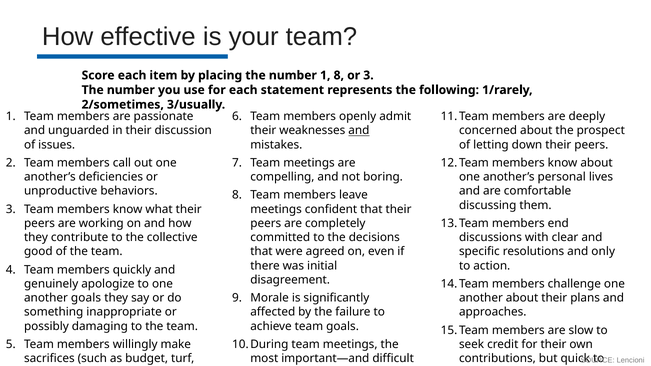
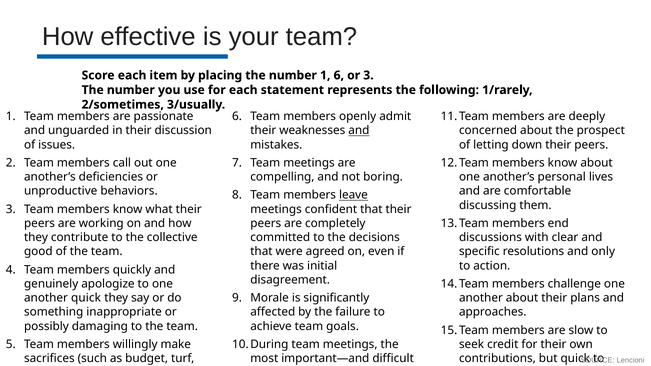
1 8: 8 -> 6 (339, 75)
leave underline: none -> present (353, 195)
another goals: goals -> quick (86, 298)
